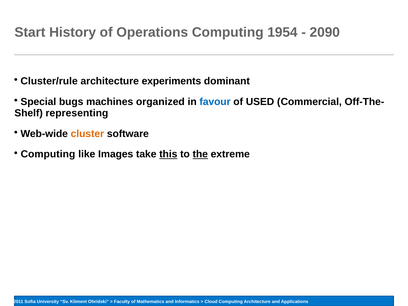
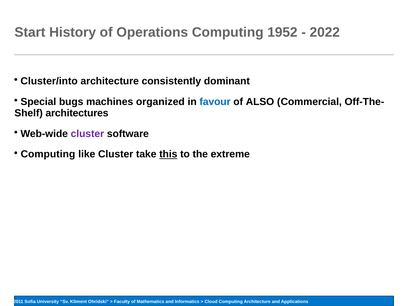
1954: 1954 -> 1952 (282, 32)
2090: 2090 -> 2022 (325, 32)
Cluster/rule: Cluster/rule -> Cluster/into (49, 81)
experiments: experiments -> consistently (171, 81)
USED: USED -> ALSO (260, 102)
representing: representing -> architectures (77, 113)
cluster colour: orange -> purple (87, 134)
like Images: Images -> Cluster (116, 154)
the underline: present -> none (200, 154)
